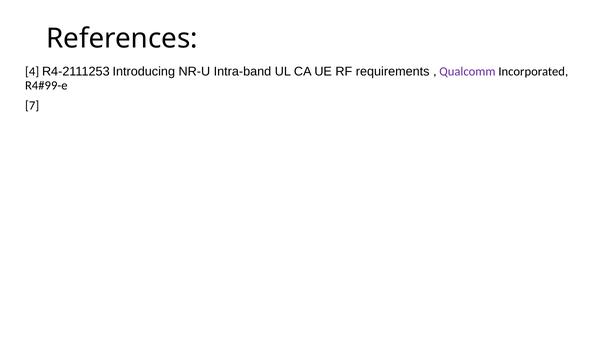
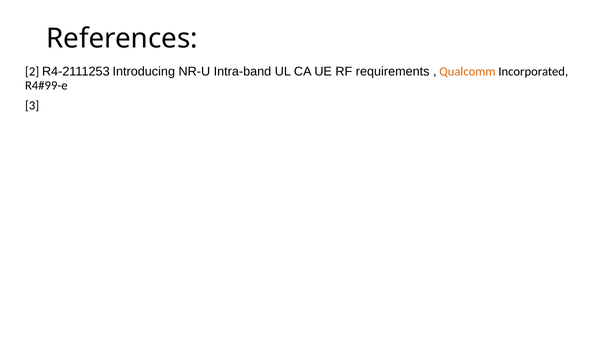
4: 4 -> 2 (32, 72)
Qualcomm colour: purple -> orange (467, 72)
7: 7 -> 3 (32, 106)
